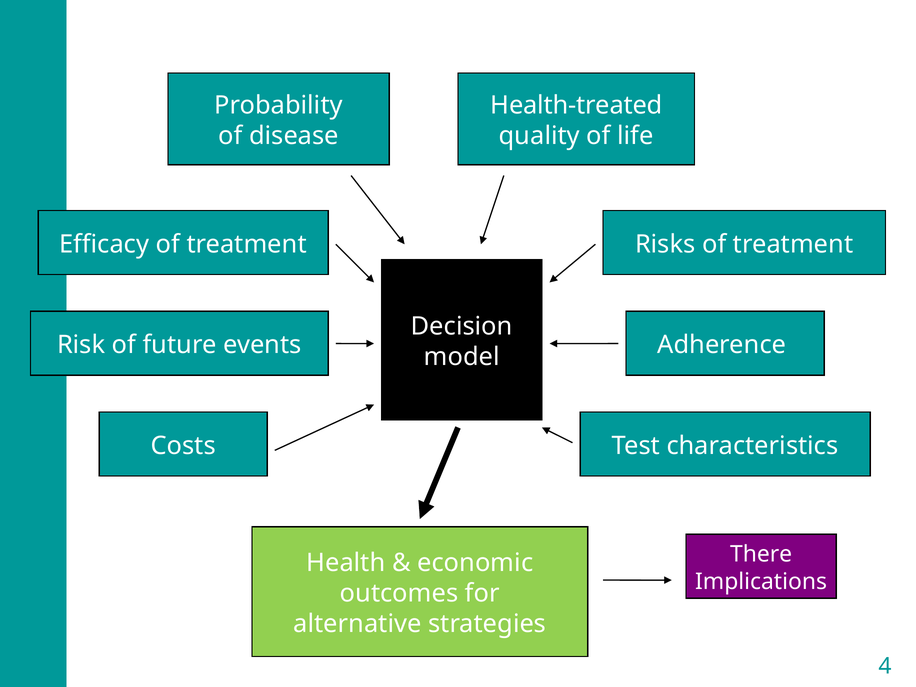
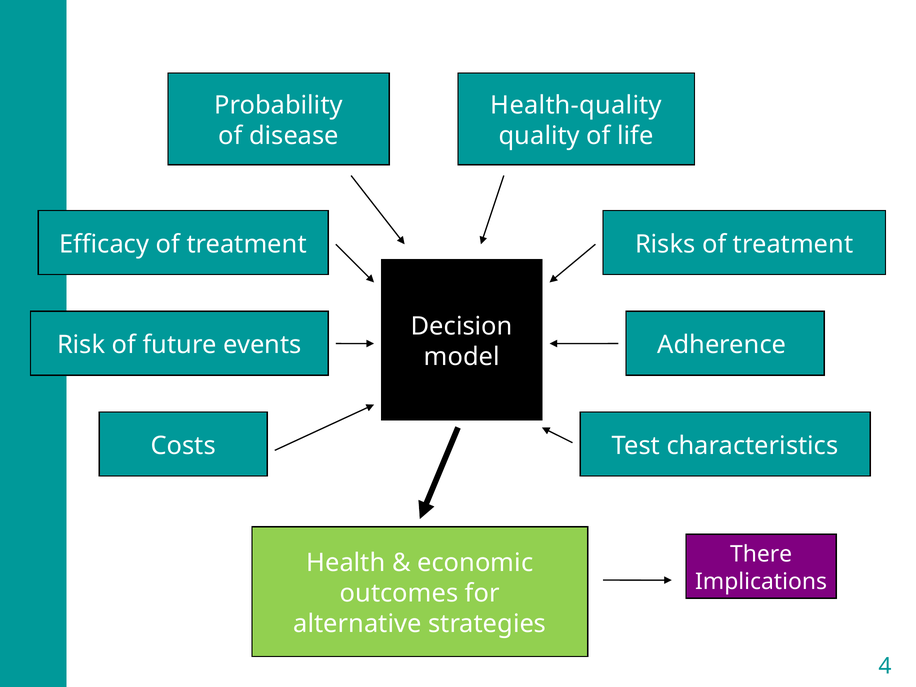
Health-treated: Health-treated -> Health-quality (576, 105)
